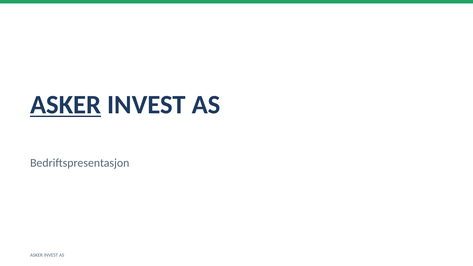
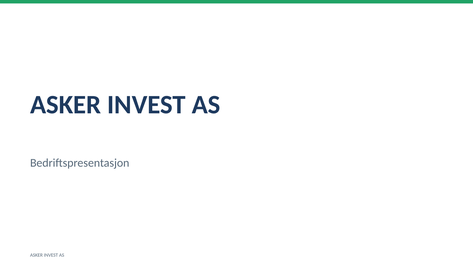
ASKER underline: present -> none (66, 105)
